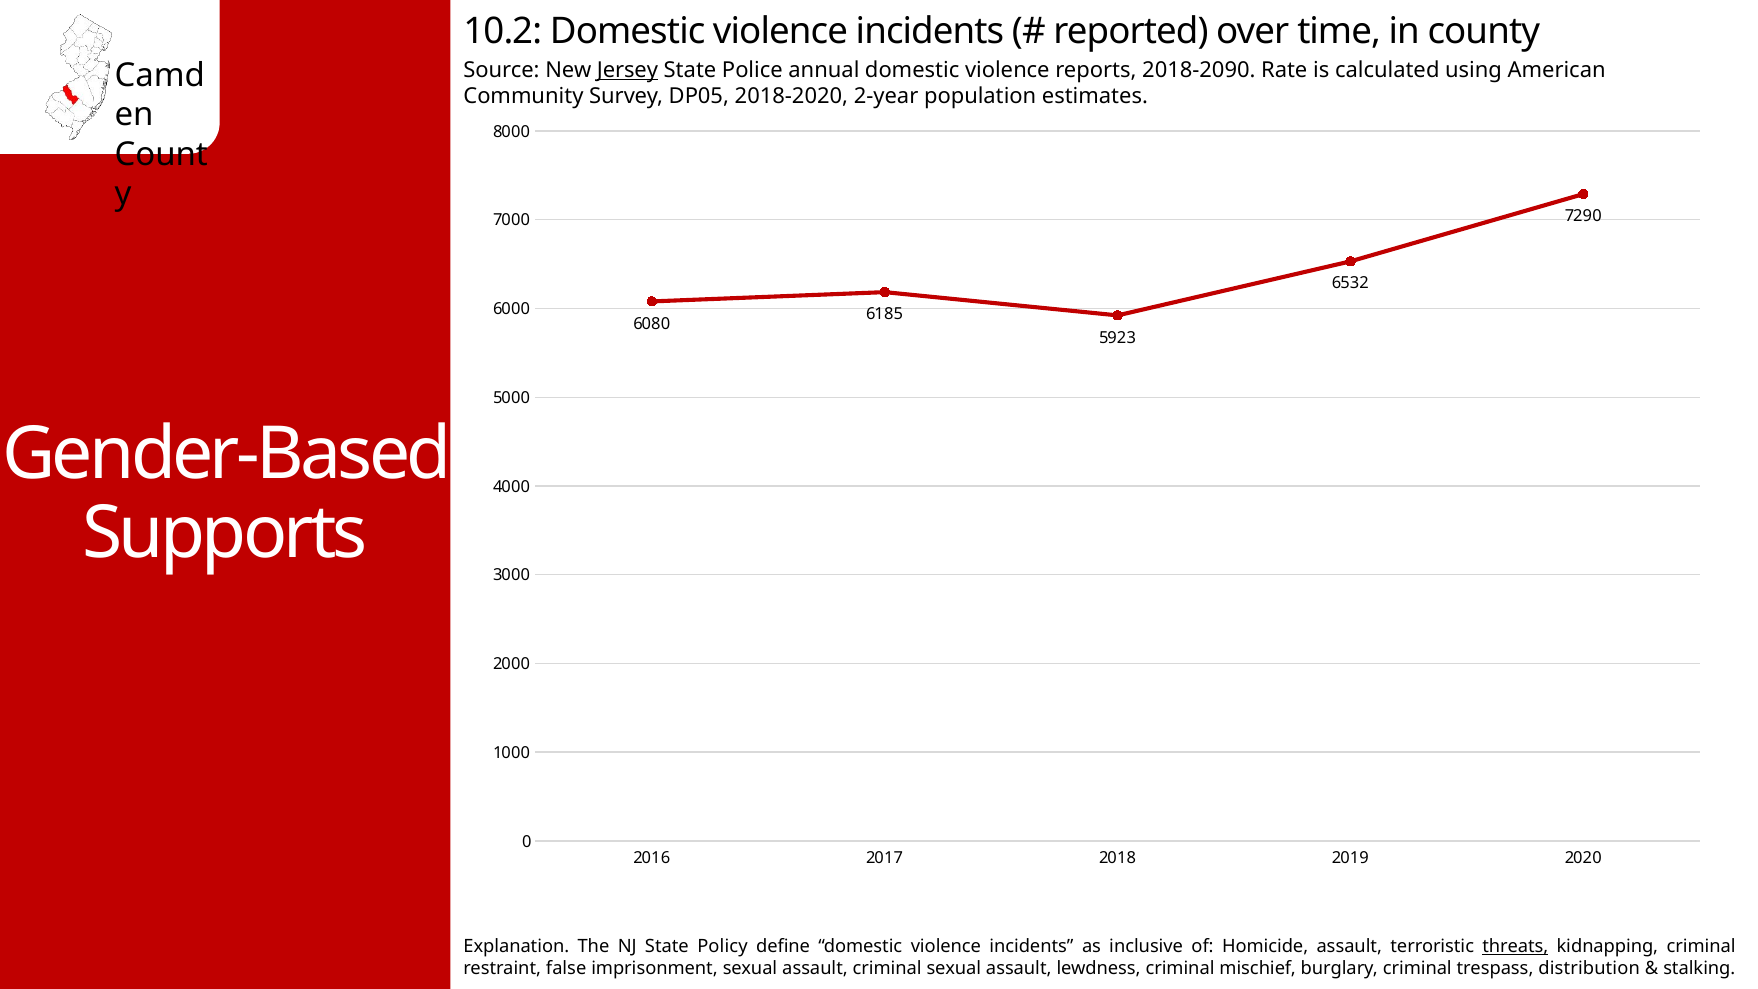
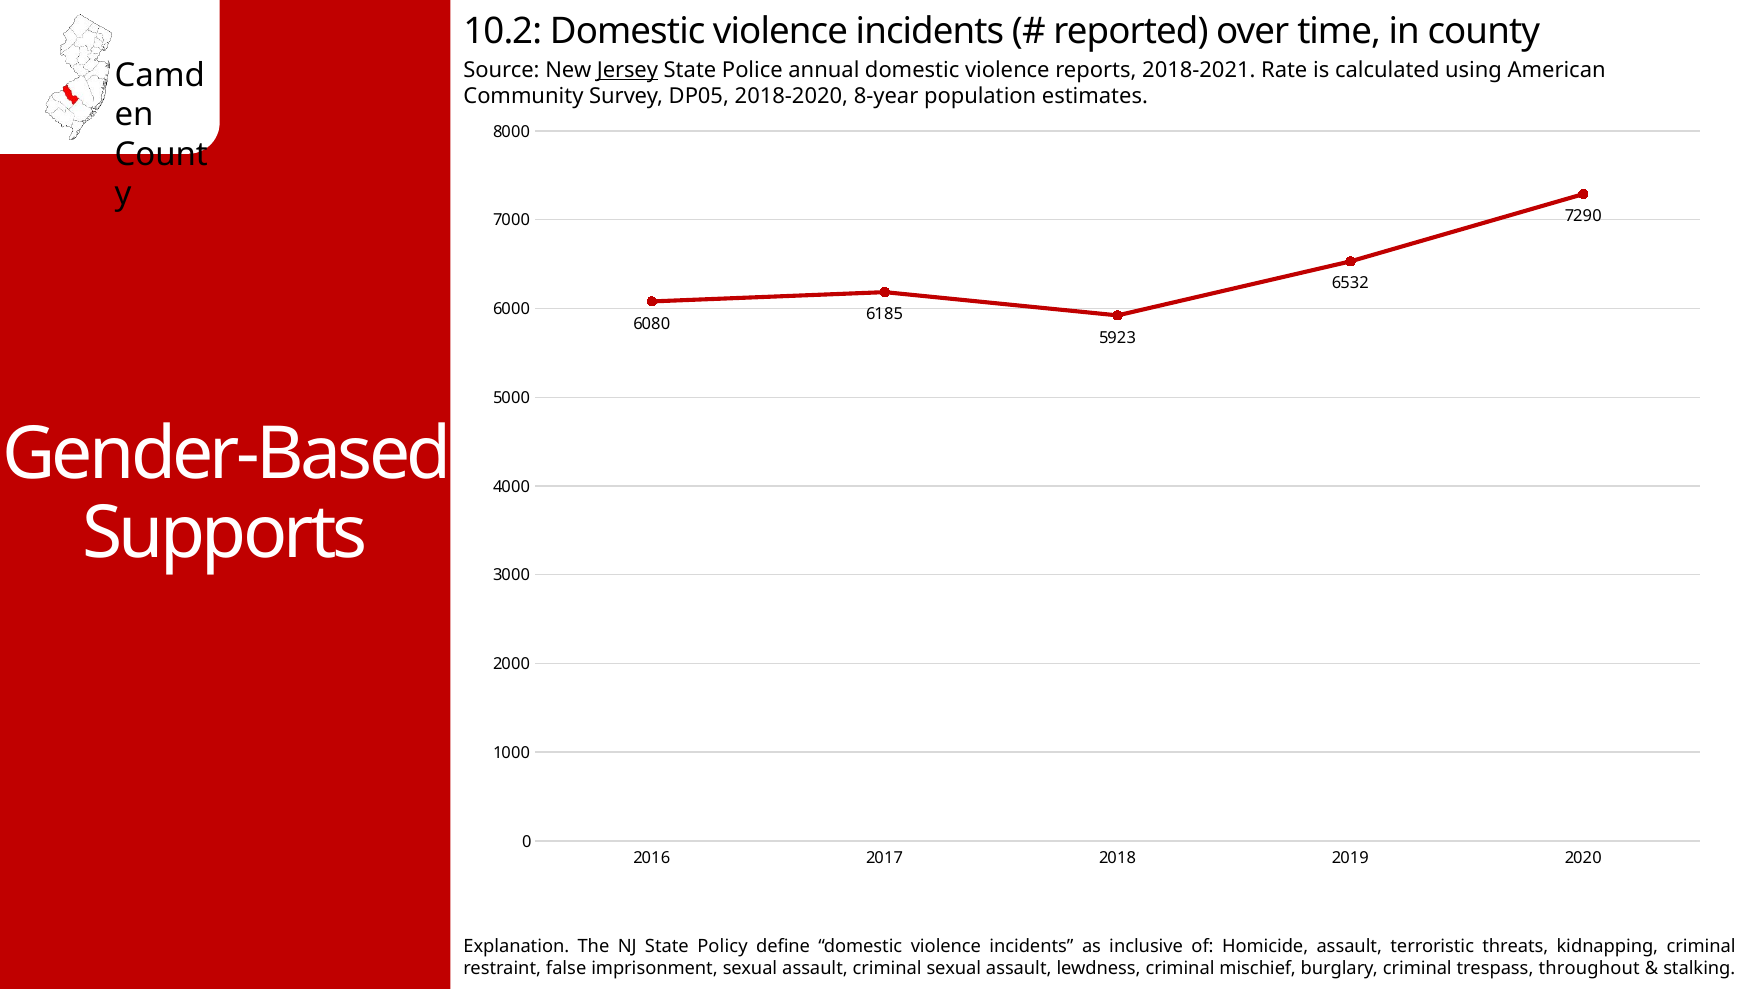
2018-2090: 2018-2090 -> 2018-2021 (1199, 70)
2-year: 2-year -> 8-year (886, 96)
threats underline: present -> none (1515, 946)
distribution: distribution -> throughout (1589, 968)
